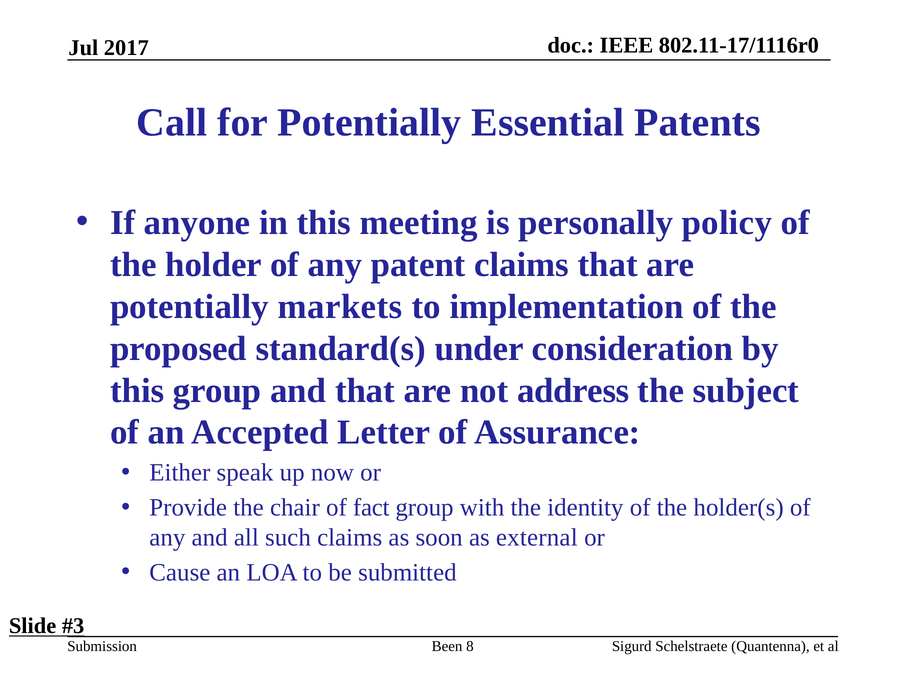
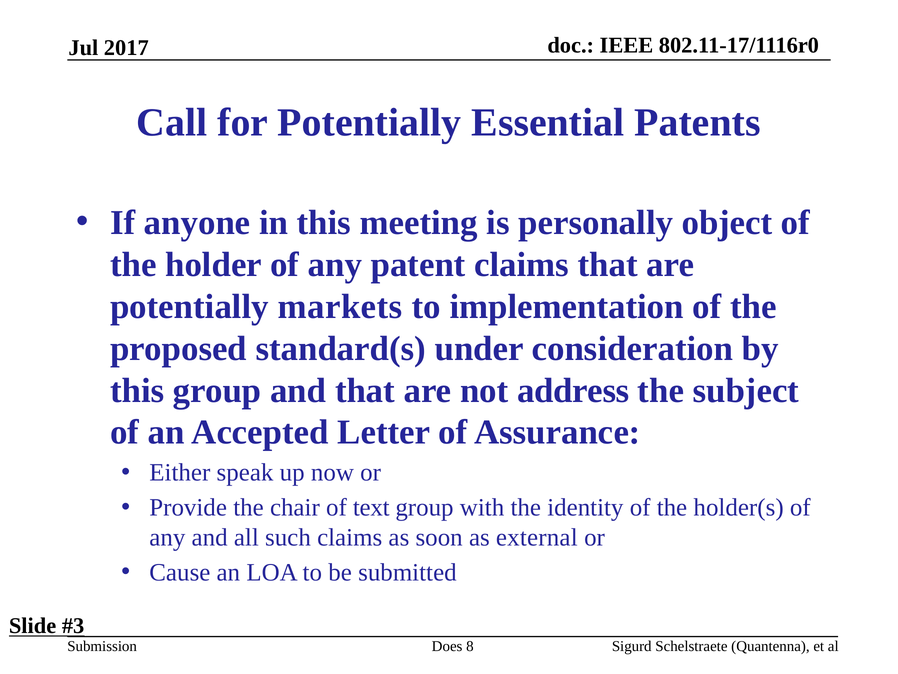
policy: policy -> object (727, 222)
fact: fact -> text (371, 507)
Been: Been -> Does (447, 646)
